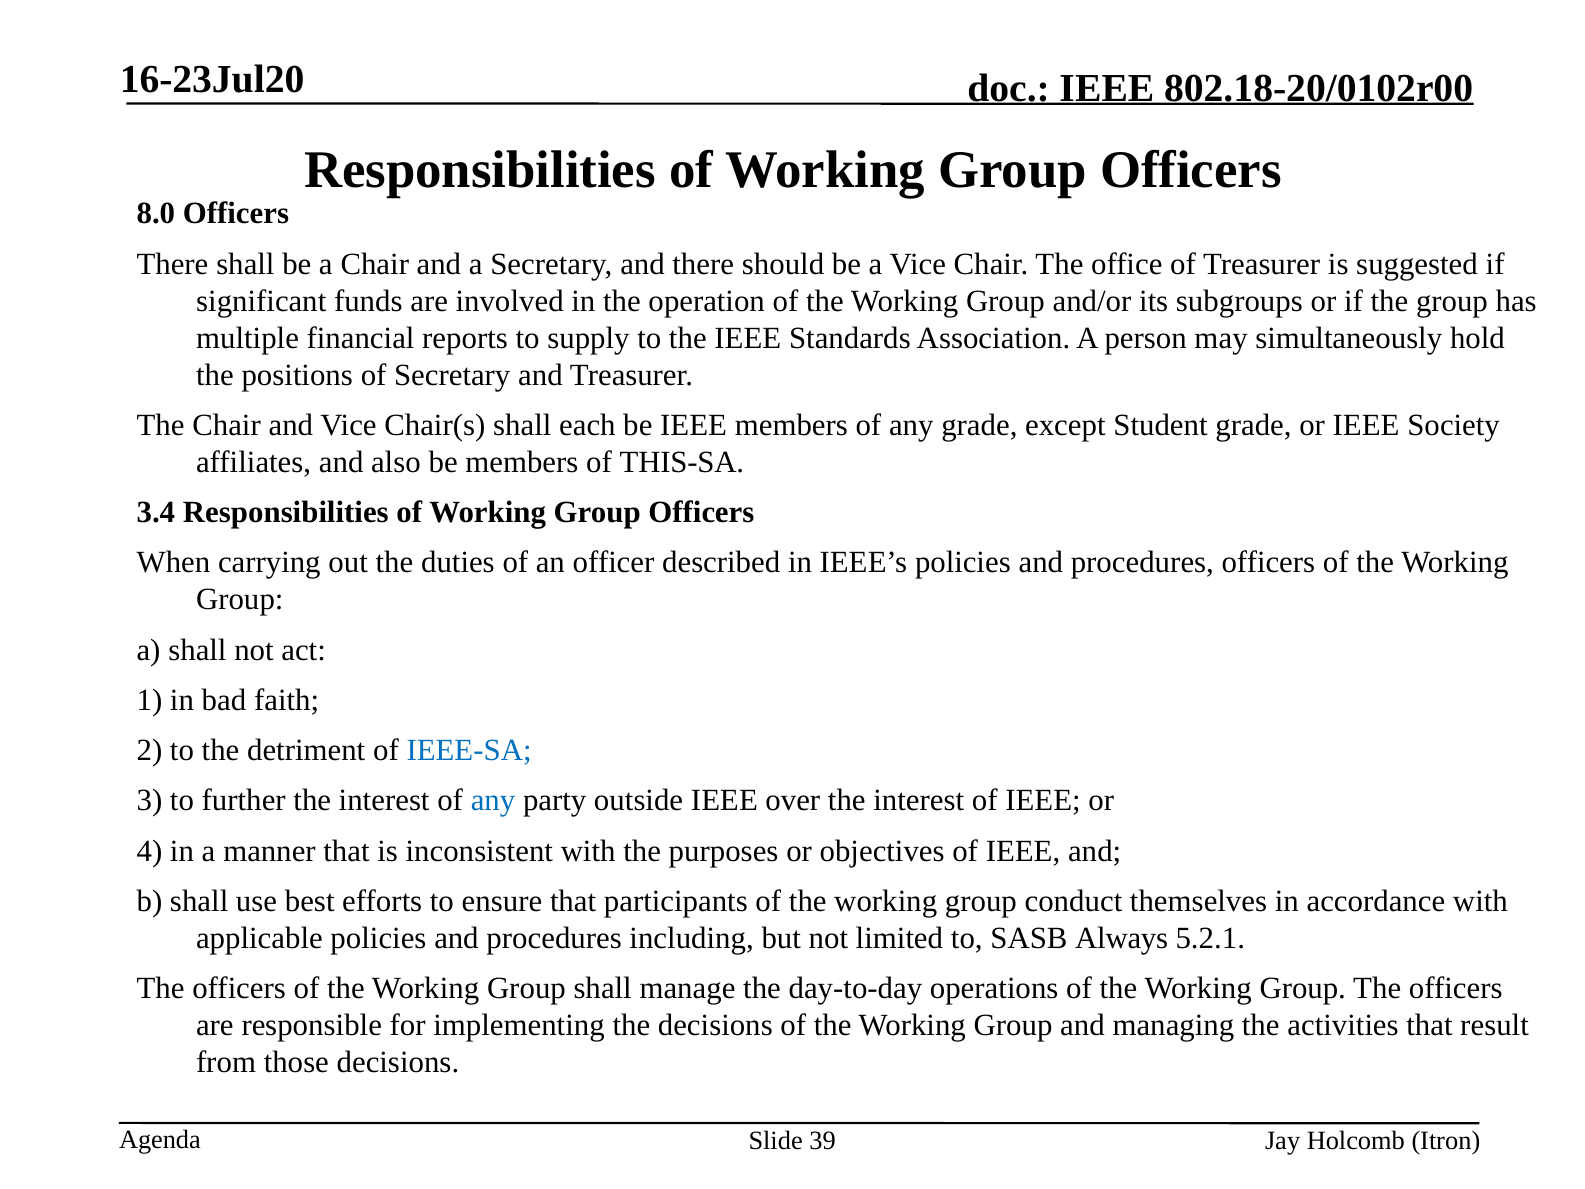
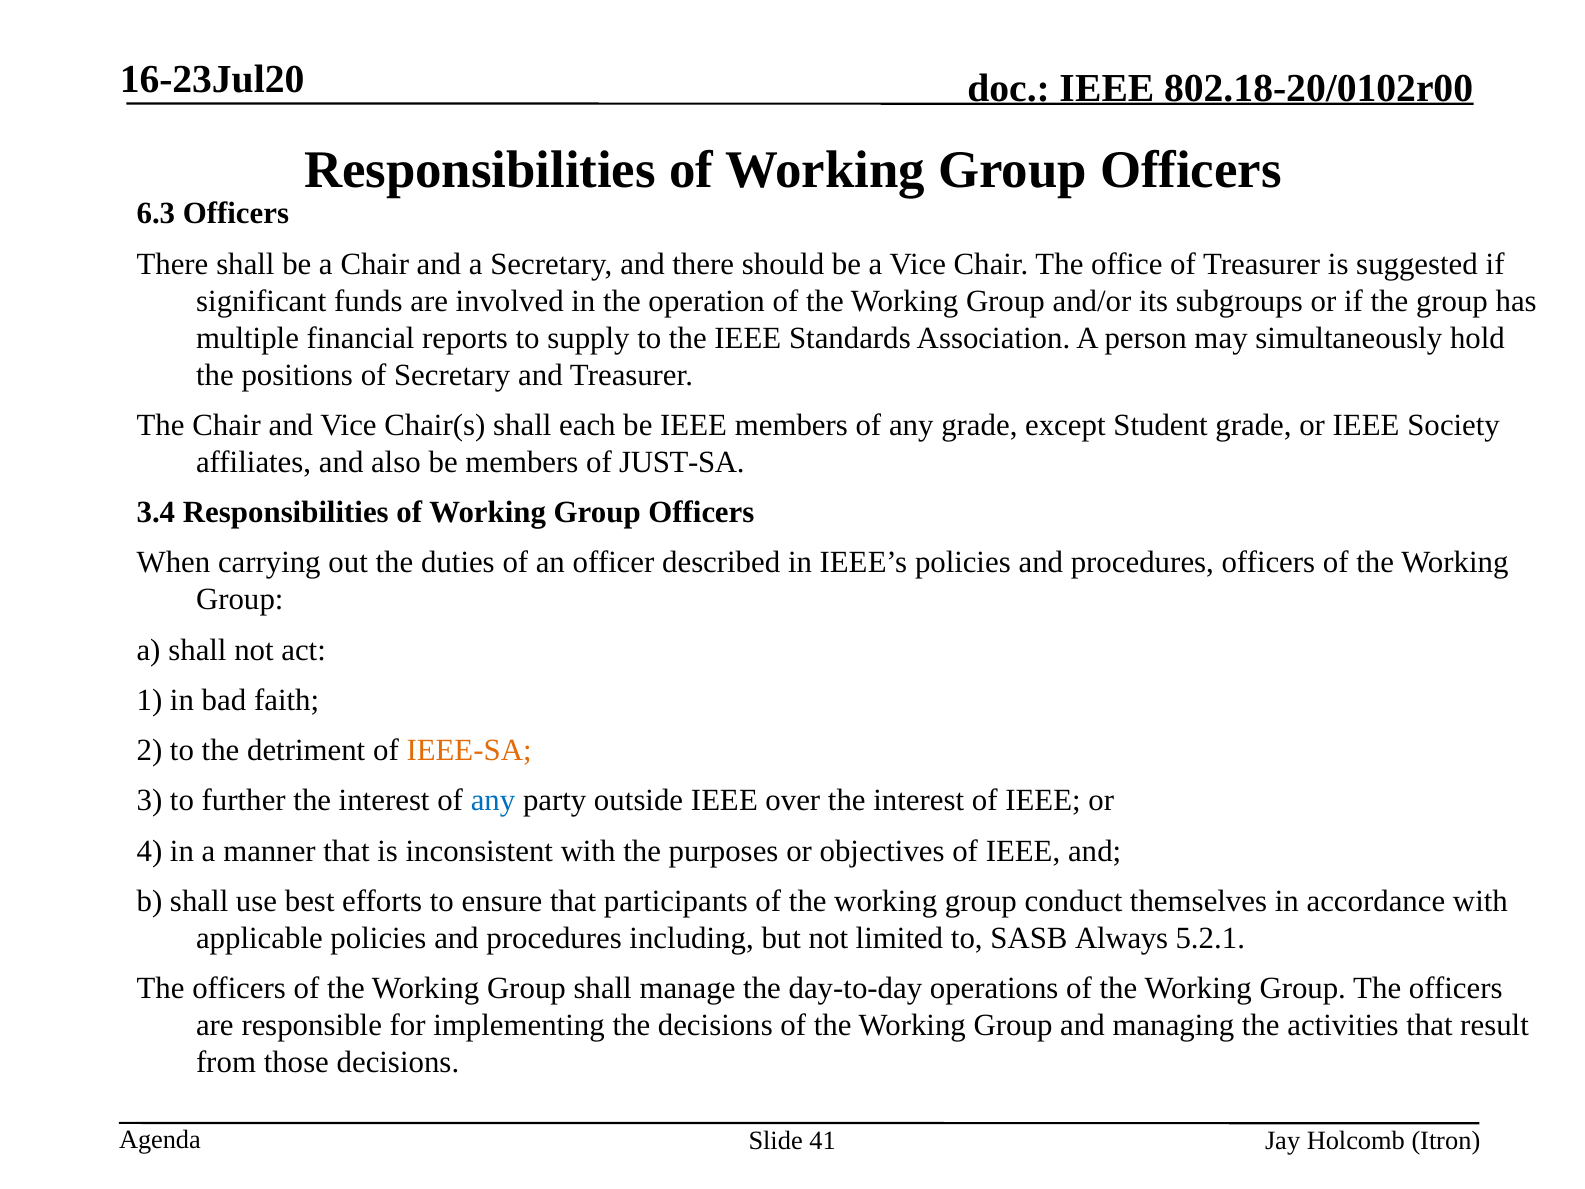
8.0: 8.0 -> 6.3 (156, 214)
THIS-SA: THIS-SA -> JUST-SA (682, 462)
IEEE-SA colour: blue -> orange (469, 750)
39: 39 -> 41 (823, 1140)
